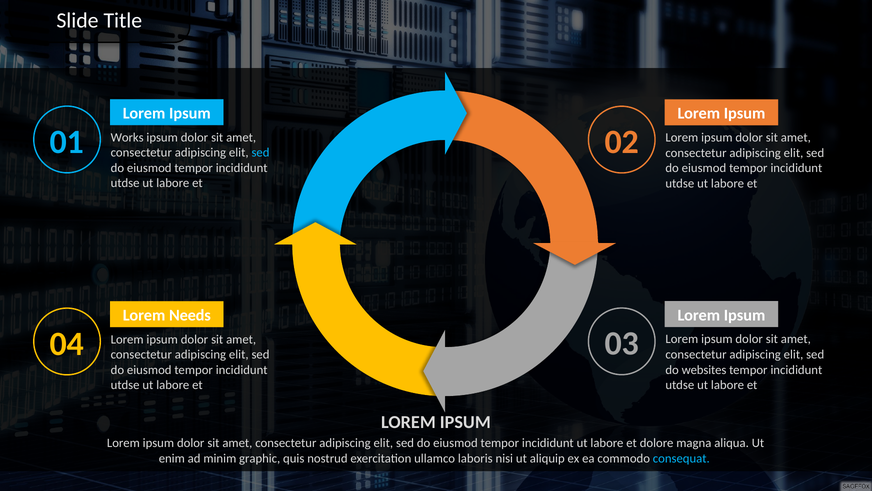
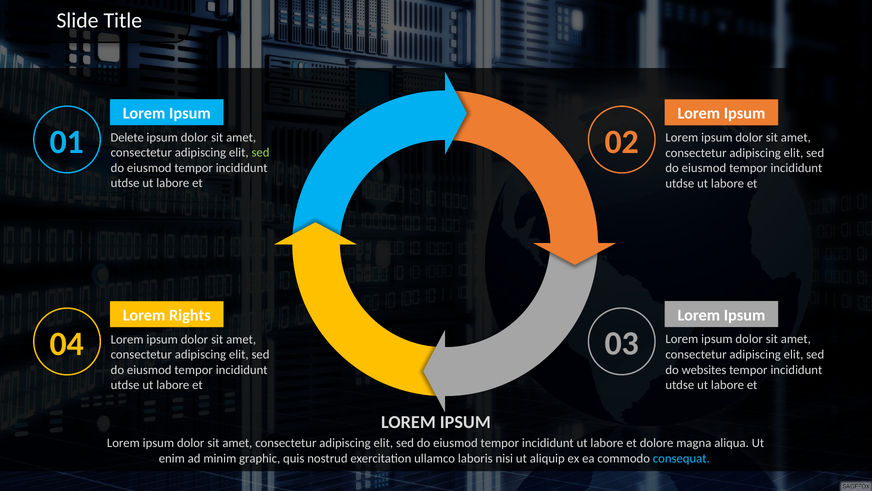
Works: Works -> Delete (127, 137)
sed colour: light blue -> light green (261, 153)
Needs: Needs -> Rights (190, 315)
